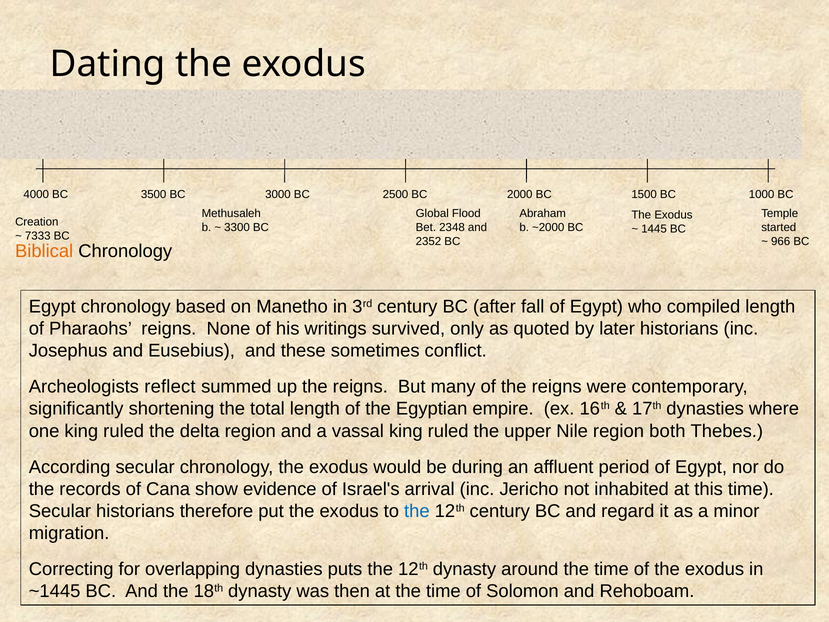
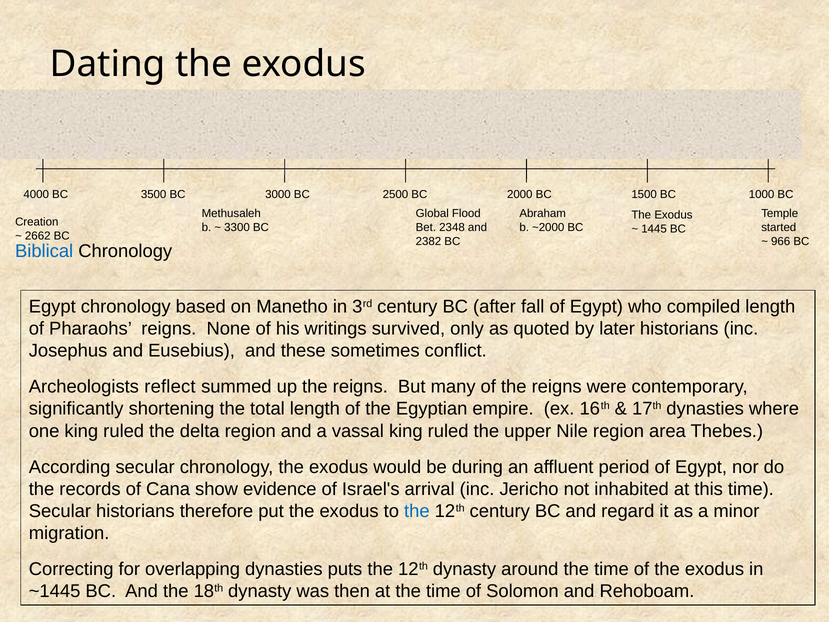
7333: 7333 -> 2662 (38, 236)
2352: 2352 -> 2382 (428, 241)
Biblical colour: orange -> blue (44, 251)
both: both -> area (667, 431)
